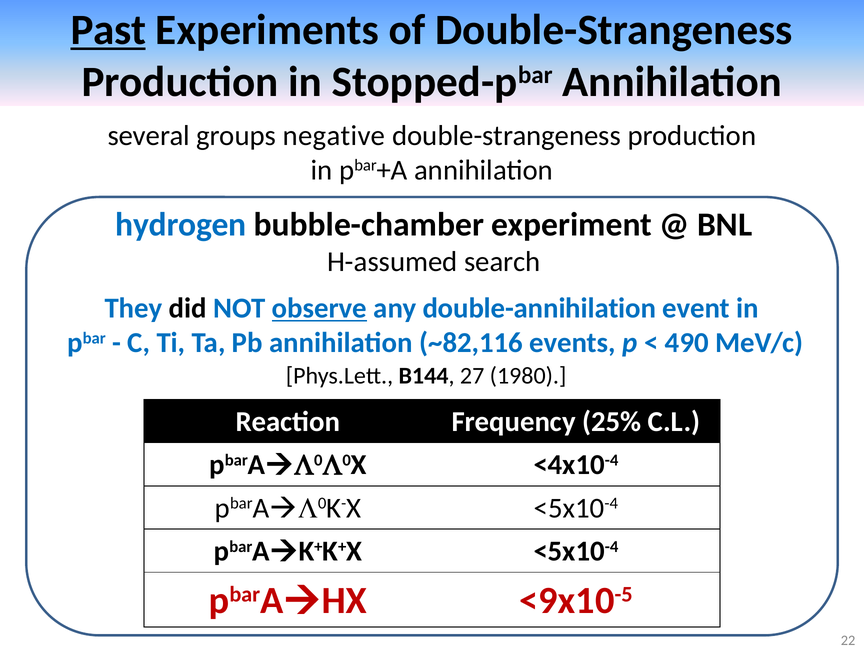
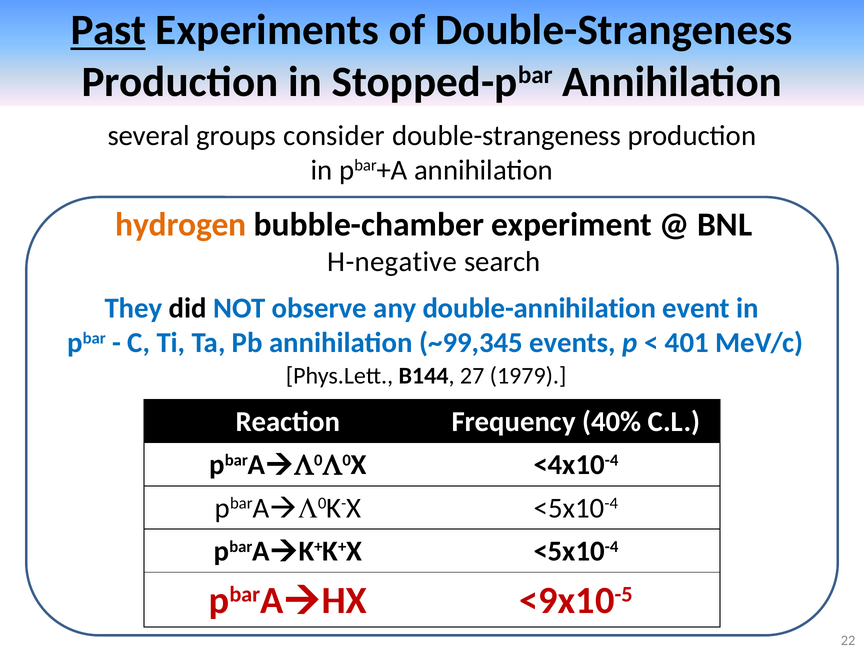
negative: negative -> consider (334, 136)
hydrogen colour: blue -> orange (181, 225)
H-assumed: H-assumed -> H-negative (392, 262)
observe underline: present -> none (319, 308)
~82,116: ~82,116 -> ~99,345 (471, 343)
490: 490 -> 401 (687, 343)
1980: 1980 -> 1979 (528, 376)
25%: 25% -> 40% (612, 422)
